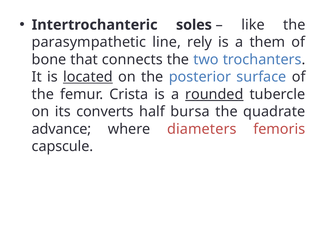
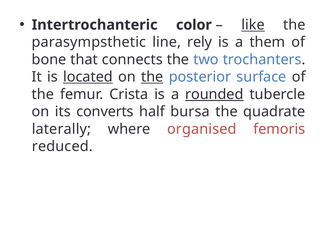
soles: soles -> color (194, 25)
like underline: none -> present (253, 25)
parasympathetic: parasympathetic -> parasympsthetic (89, 42)
the underline: none -> present (152, 77)
advance: advance -> laterally (61, 129)
diameters: diameters -> organised (202, 129)
capscule: capscule -> reduced (62, 146)
